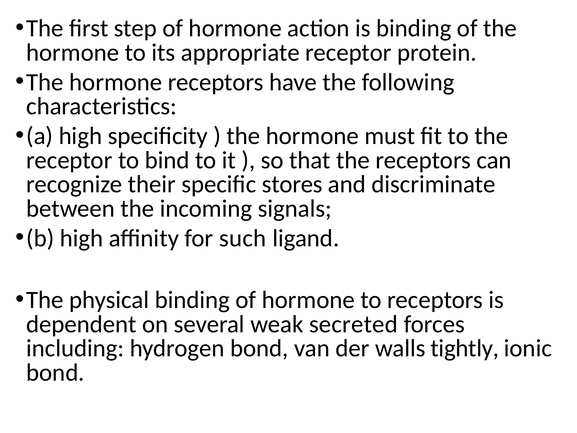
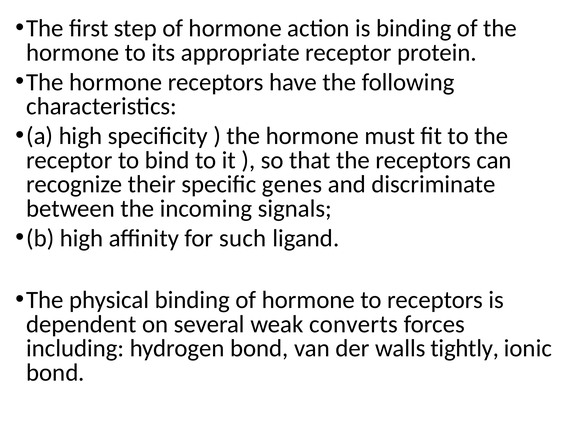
stores: stores -> genes (292, 184)
secreted: secreted -> converts (353, 324)
